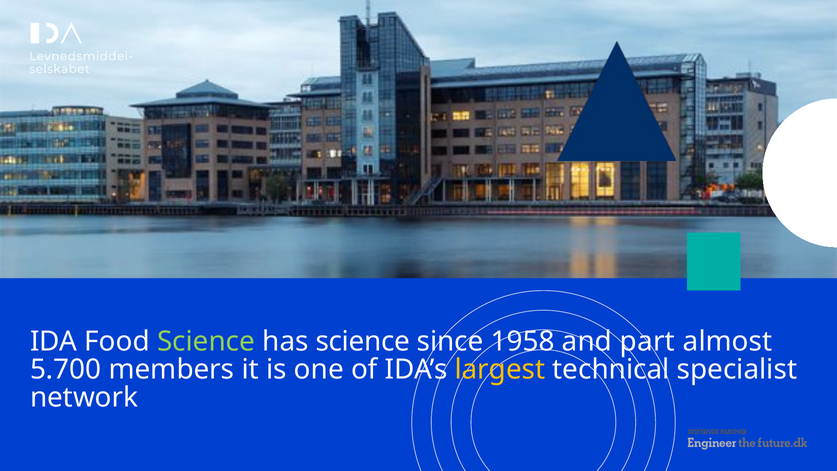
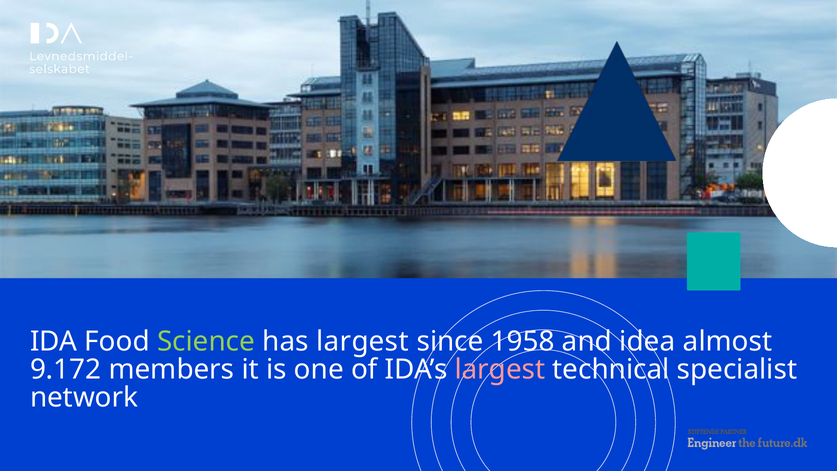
has science: science -> largest (362, 342)
part: part -> idea (647, 342)
5.700: 5.700 -> 9.172 (66, 369)
largest colour: yellow -> pink (500, 369)
